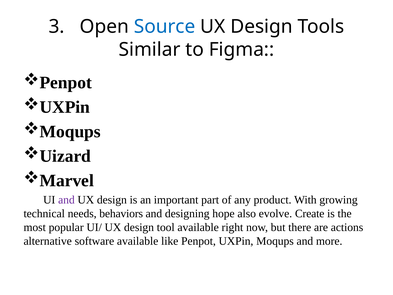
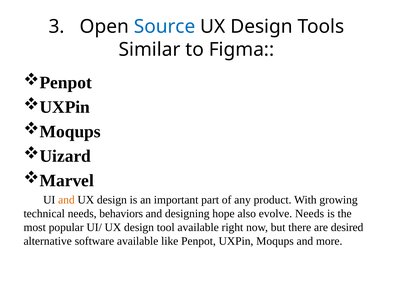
and colour: purple -> orange (66, 200)
evolve Create: Create -> Needs (310, 213)
actions: actions -> desired (347, 227)
